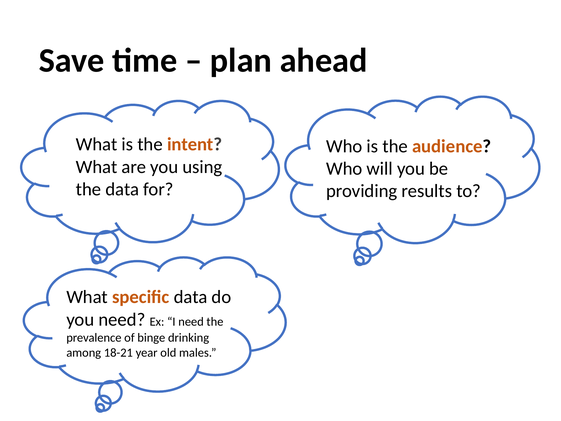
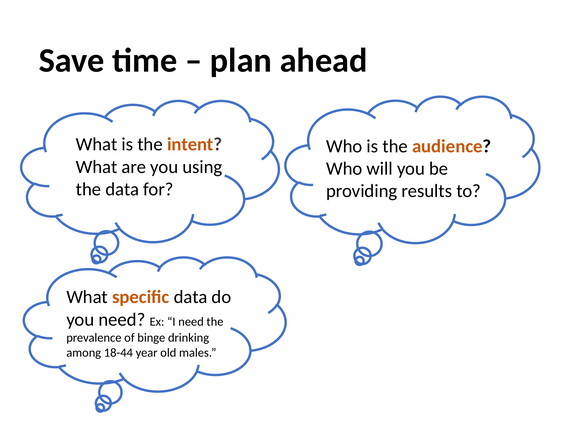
18-21: 18-21 -> 18-44 (118, 353)
